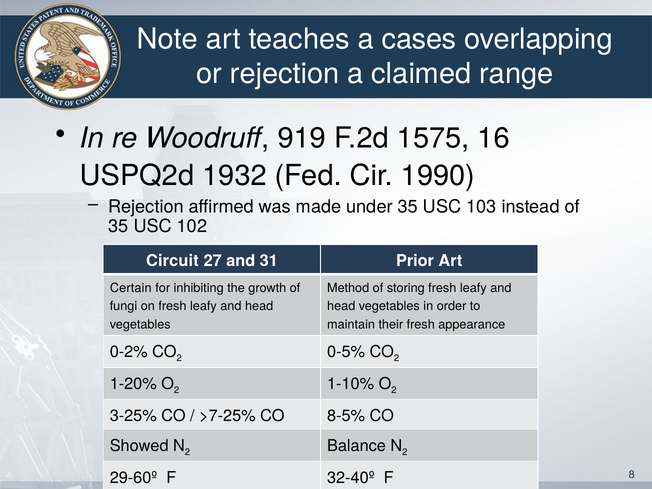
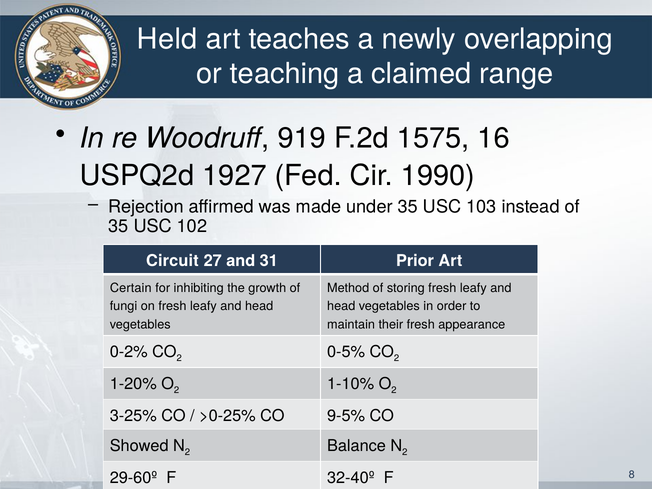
Note: Note -> Held (167, 39)
cases: cases -> newly (419, 39)
or rejection: rejection -> teaching (285, 74)
1932: 1932 -> 1927 (235, 176)
>7-25%: >7-25% -> >0-25% (227, 416)
8-5%: 8-5% -> 9-5% (346, 416)
